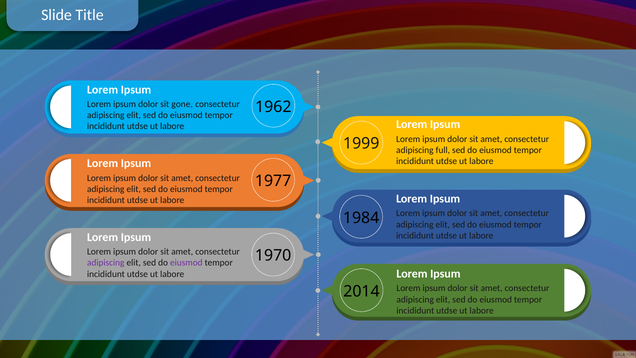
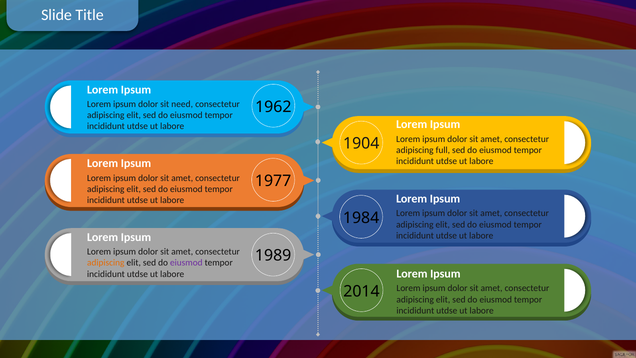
gone: gone -> need (182, 104)
1999: 1999 -> 1904 (361, 144)
1970: 1970 -> 1989 (273, 256)
adipiscing colour: purple -> orange (106, 263)
